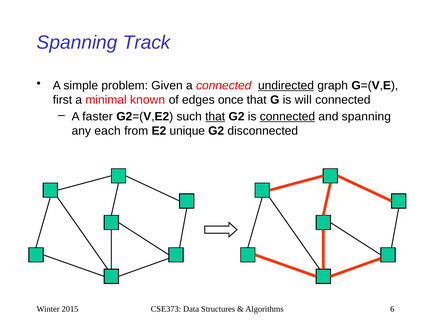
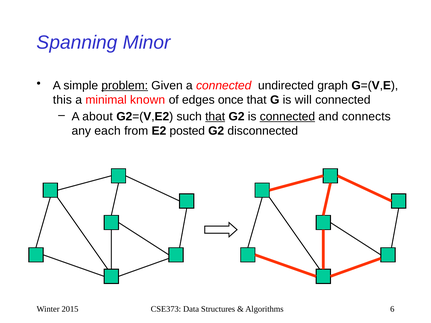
Track: Track -> Minor (147, 43)
problem underline: none -> present (125, 86)
undirected underline: present -> none (286, 86)
first: first -> this (62, 100)
faster: faster -> about (98, 117)
and spanning: spanning -> connects (366, 117)
unique: unique -> posted (187, 131)
